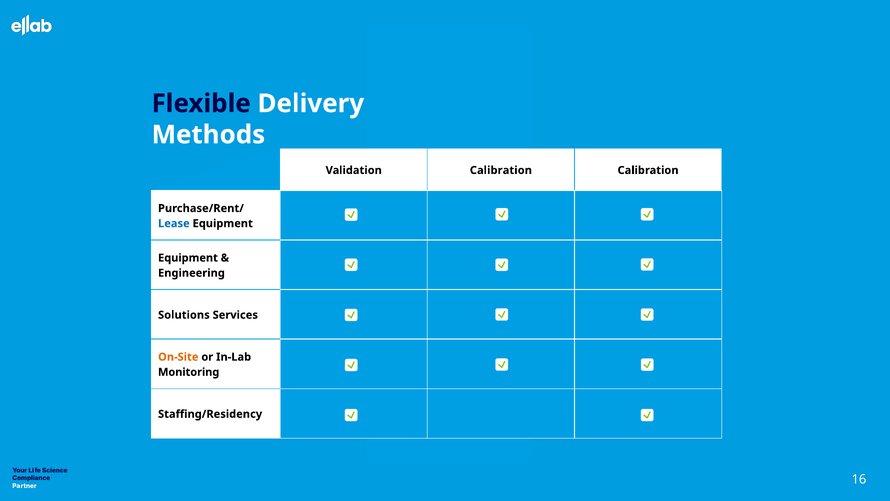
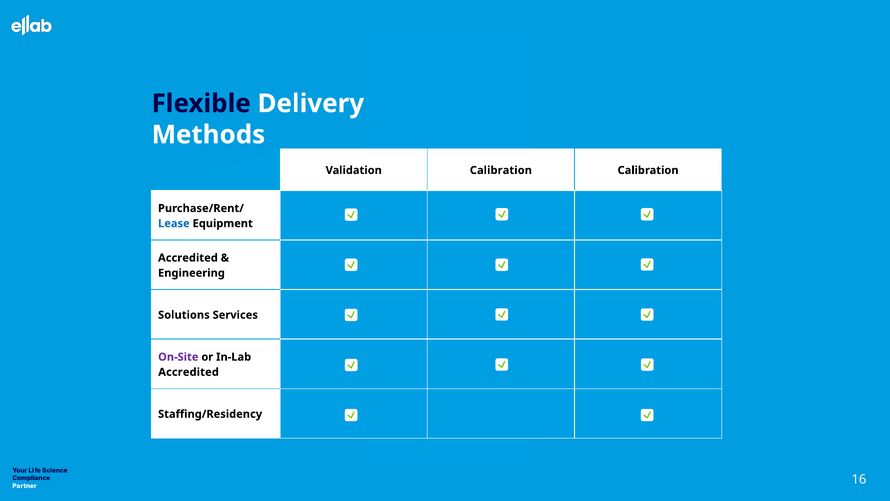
Equipment: Equipment -> Accredited (188, 258)
On-Site colour: orange -> purple (178, 357)
Monitoring: Monitoring -> Accredited (189, 372)
